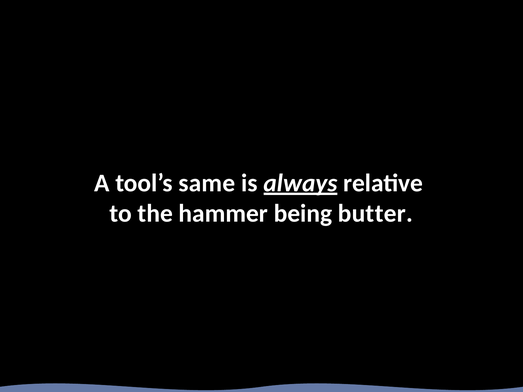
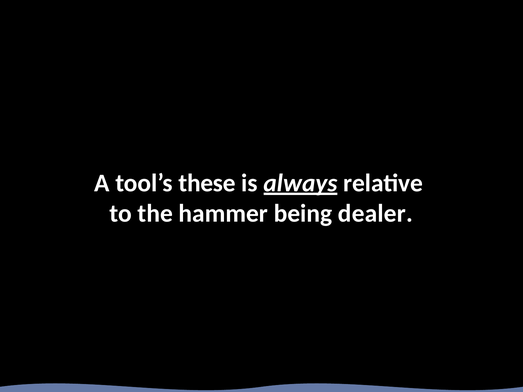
same: same -> these (207, 183)
butter: butter -> dealer (375, 214)
